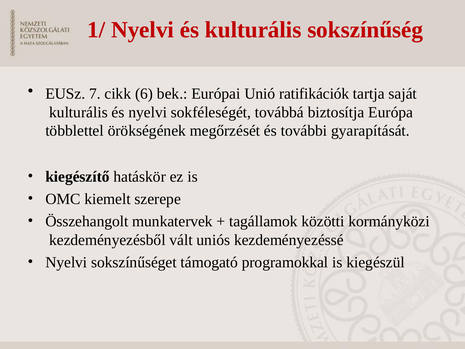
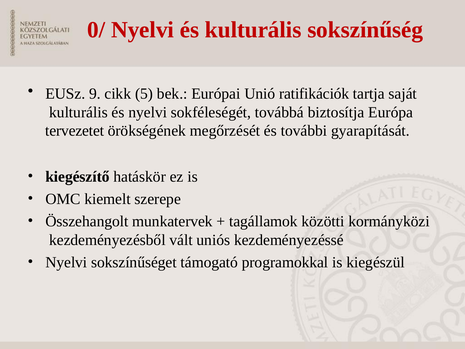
1/: 1/ -> 0/ (96, 30)
7: 7 -> 9 (95, 94)
6: 6 -> 5 (144, 94)
többlettel: többlettel -> tervezetet (75, 131)
